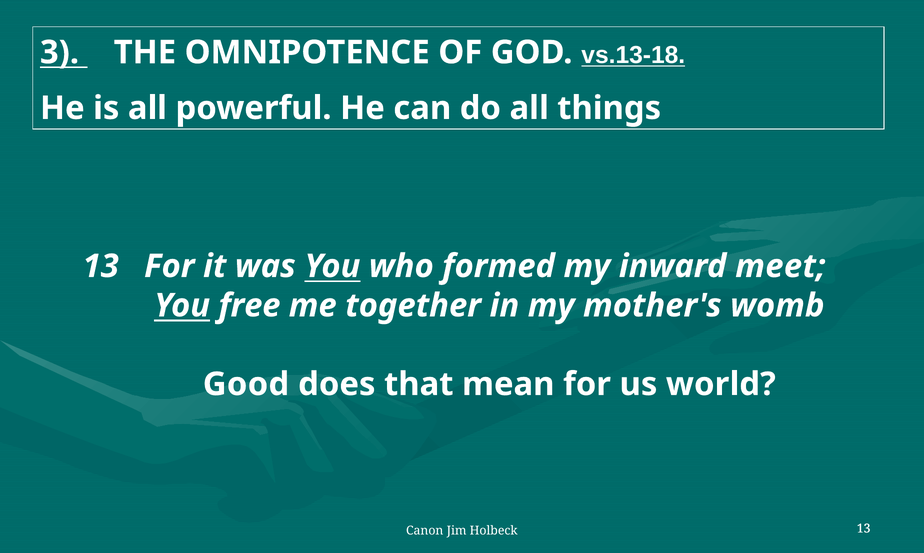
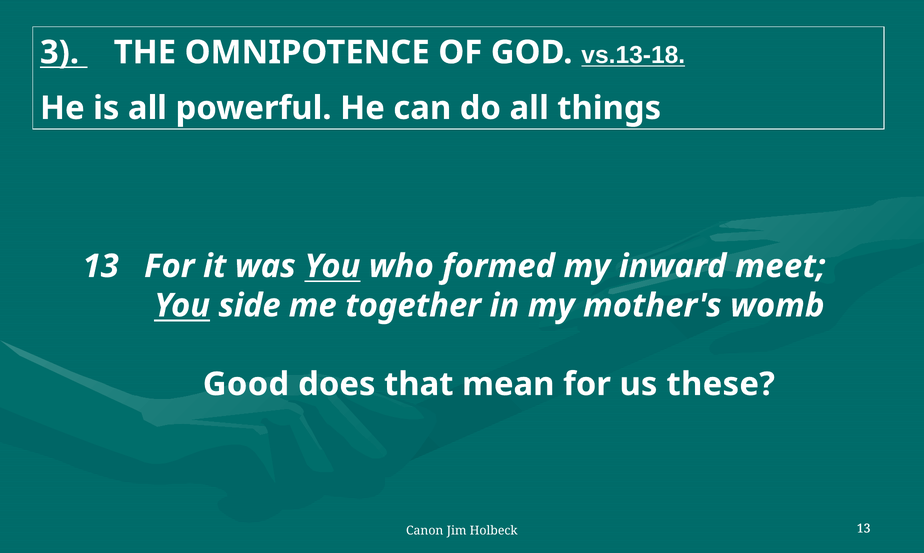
free: free -> side (250, 306)
world: world -> these (721, 385)
